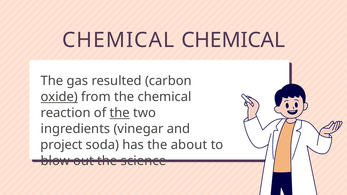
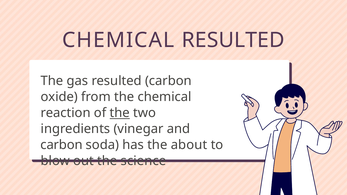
CHEMICAL CHEMICAL: CHEMICAL -> RESULTED (233, 40)
oxide underline: present -> none (59, 97)
project: project -> carbon (62, 145)
